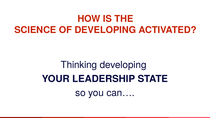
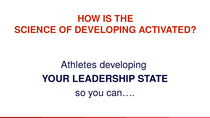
Thinking: Thinking -> Athletes (79, 65)
